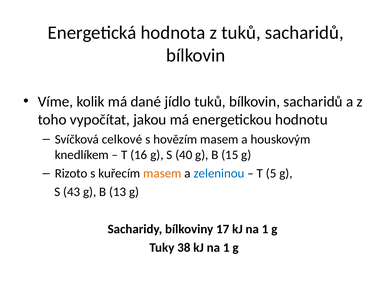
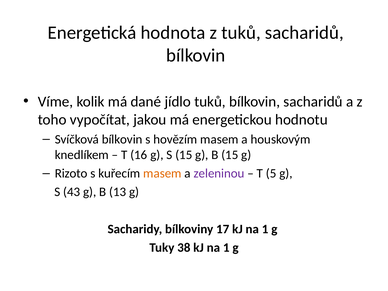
Svíčková celkové: celkové -> bílkovin (122, 139)
S 40: 40 -> 15 (184, 155)
zeleninou colour: blue -> purple (219, 173)
